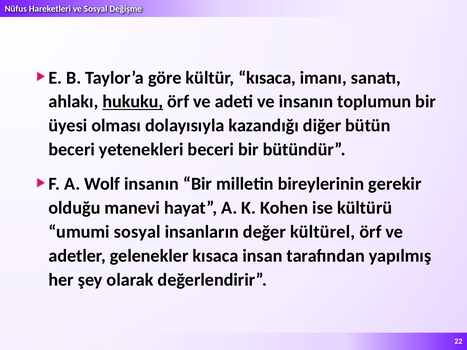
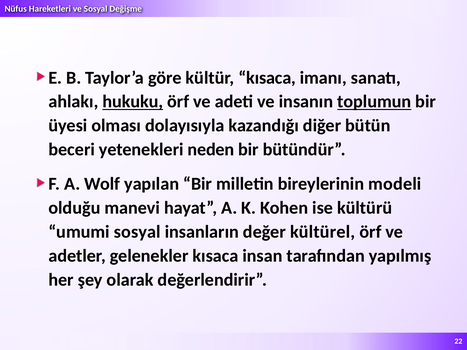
toplumun underline: none -> present (374, 102)
yetenekleri beceri: beceri -> neden (211, 150)
Wolf insanın: insanın -> yapılan (152, 184)
gerekir: gerekir -> modeli (395, 184)
